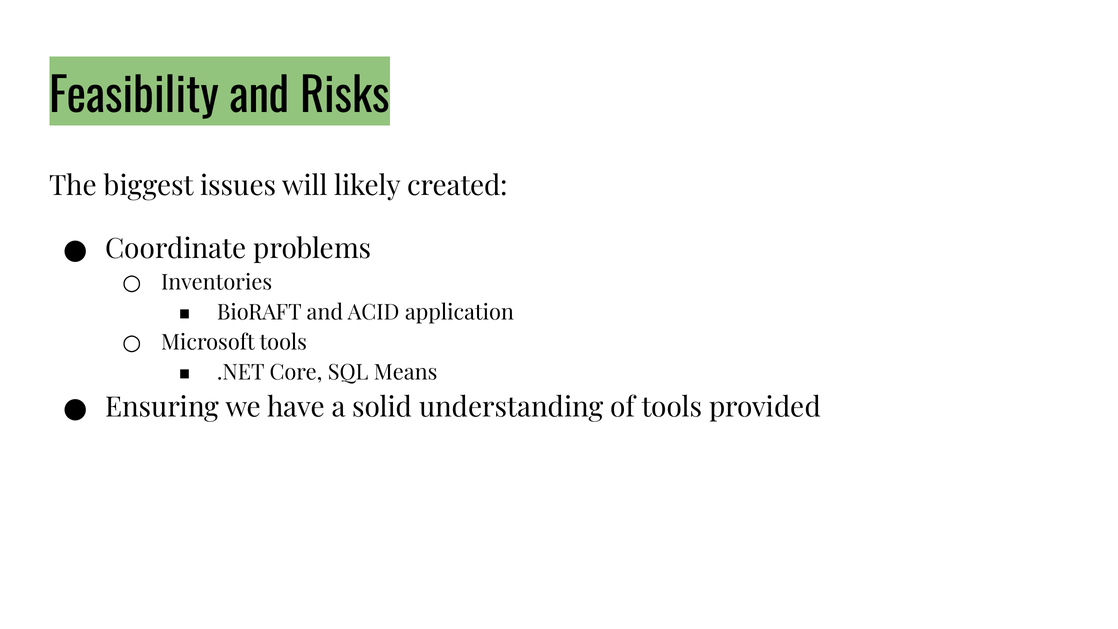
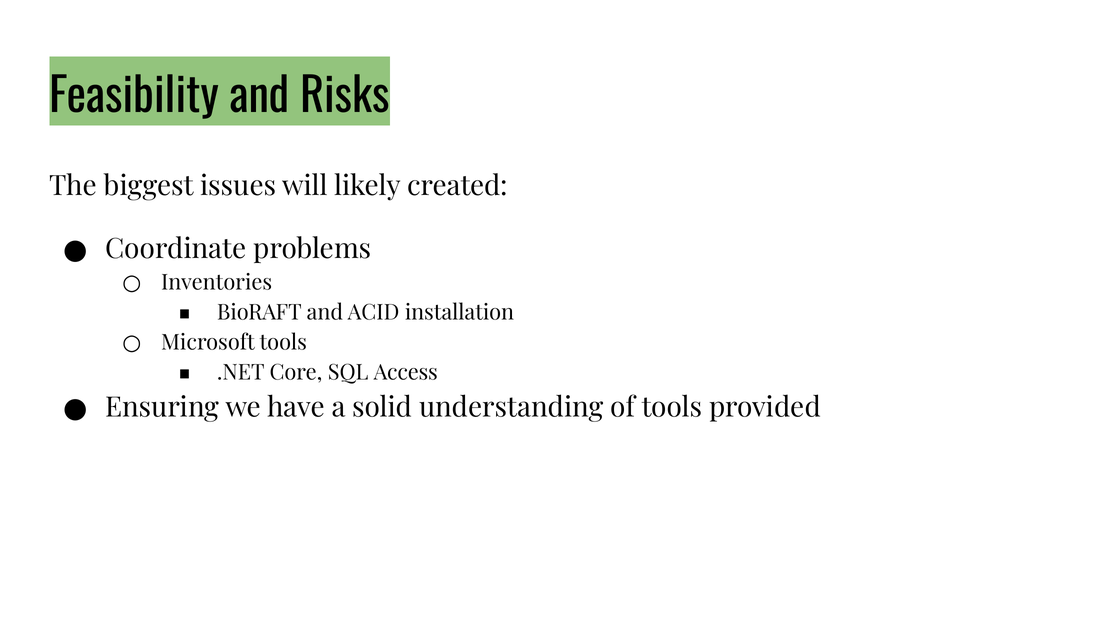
application: application -> installation (459, 312)
Means: Means -> Access (406, 372)
